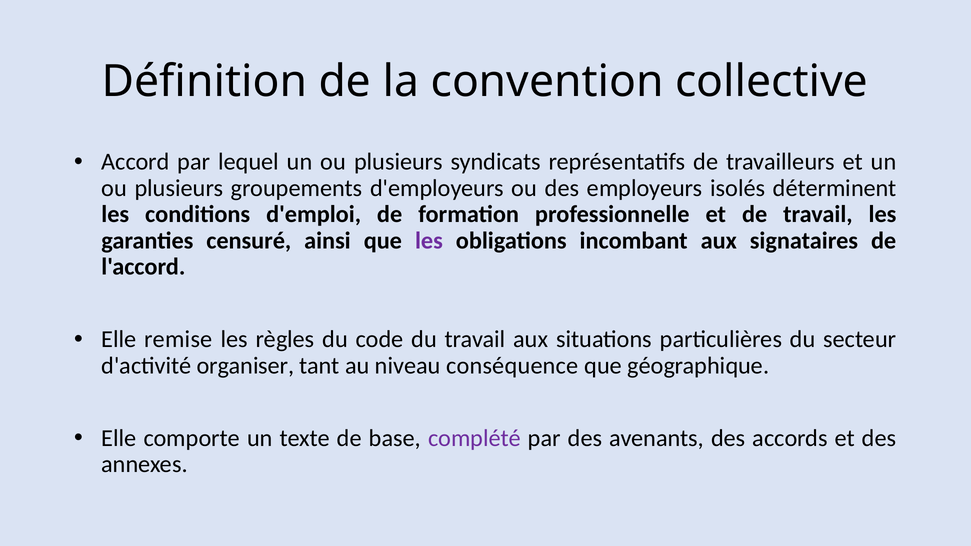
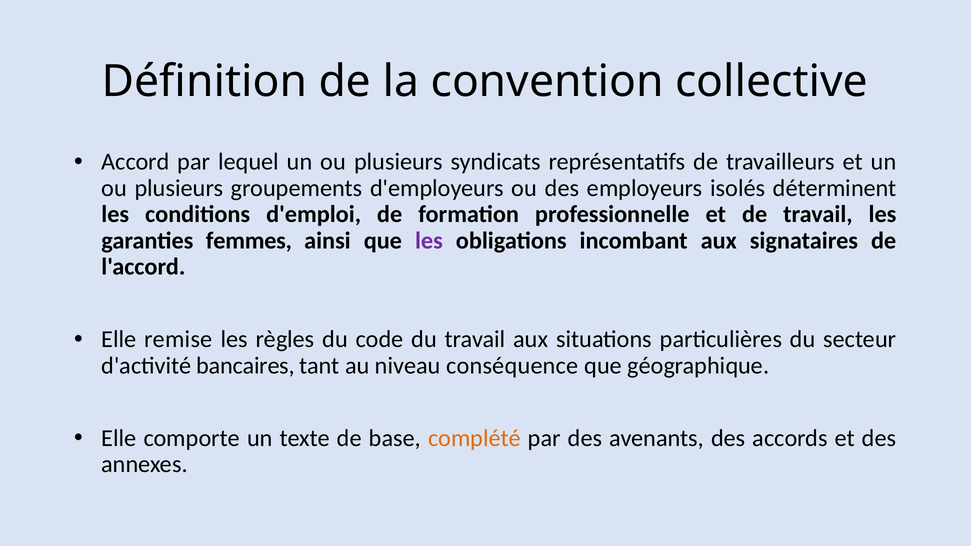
censuré: censuré -> femmes (249, 241)
organiser: organiser -> bancaires (245, 366)
complété colour: purple -> orange (474, 438)
